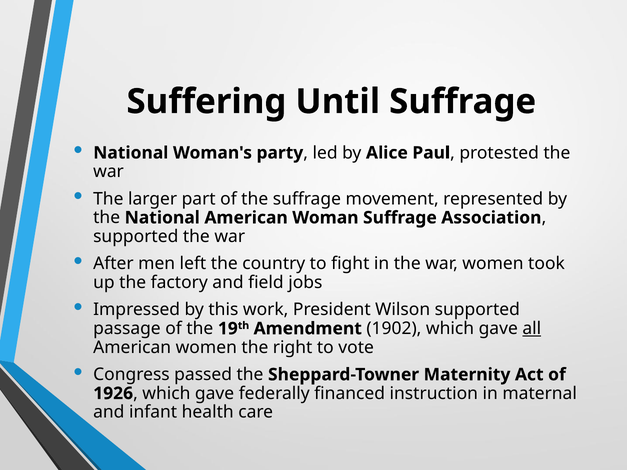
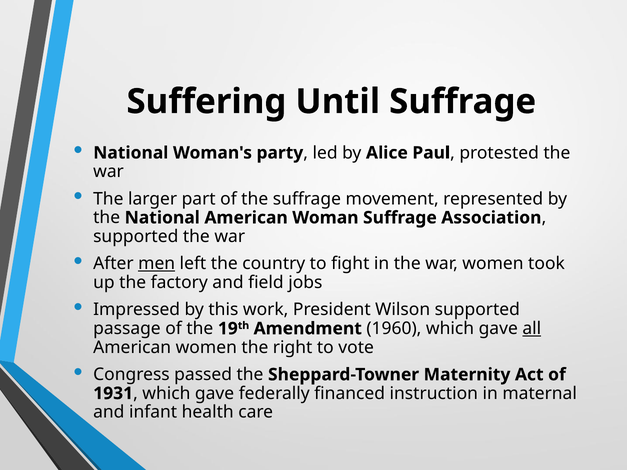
men underline: none -> present (157, 264)
1902: 1902 -> 1960 (394, 329)
1926: 1926 -> 1931 (113, 394)
